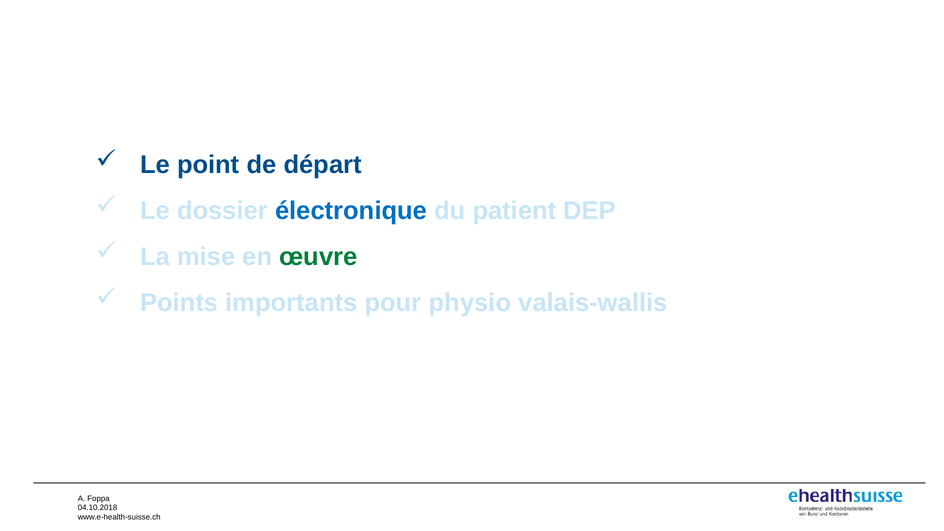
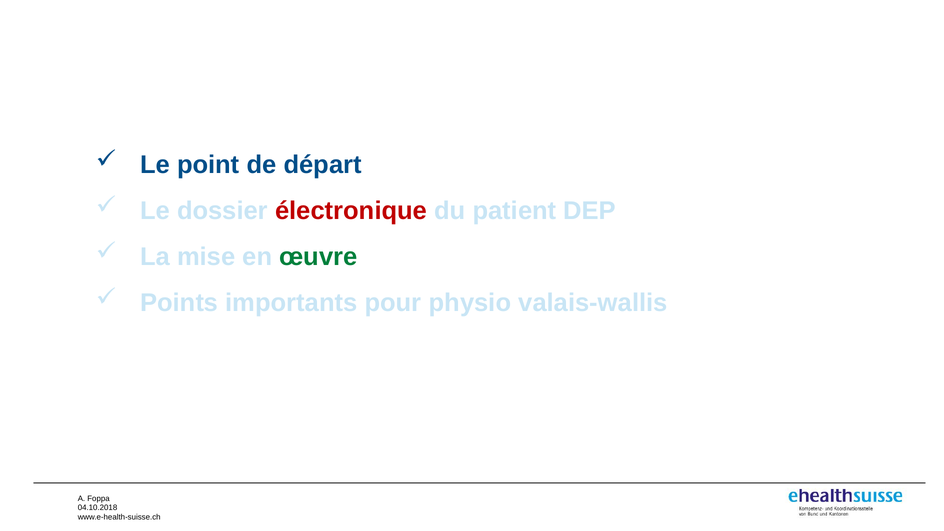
électronique colour: blue -> red (351, 211)
